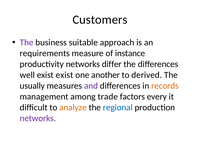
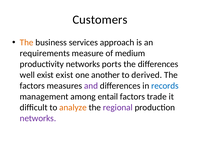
The colour: purple -> orange (27, 43)
suitable: suitable -> services (83, 43)
instance: instance -> medium (130, 53)
differ: differ -> ports (112, 64)
usually: usually -> factors (32, 86)
records colour: orange -> blue (165, 86)
trade: trade -> entail (108, 97)
every: every -> trade (157, 97)
regional colour: blue -> purple (118, 108)
